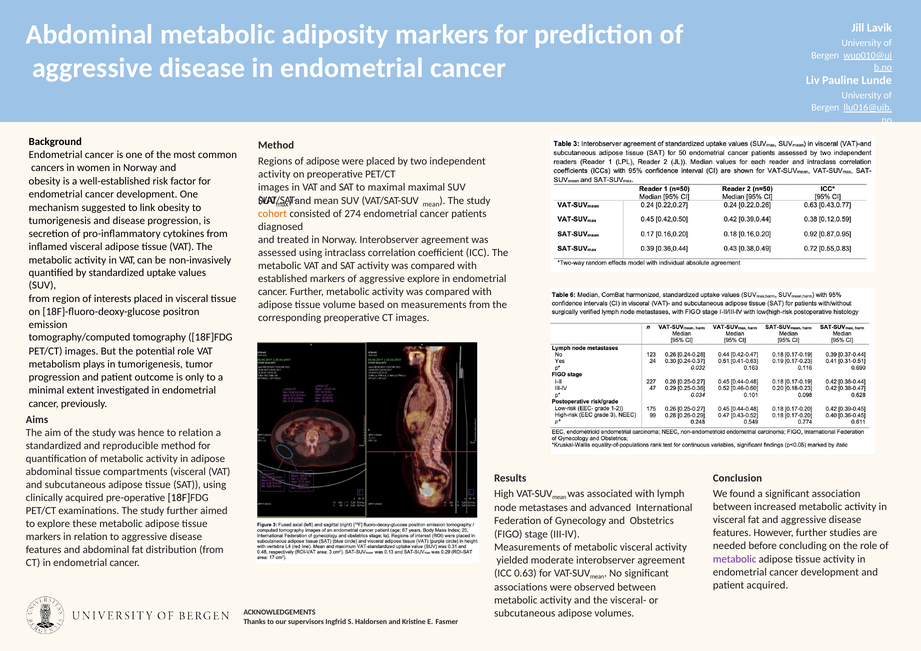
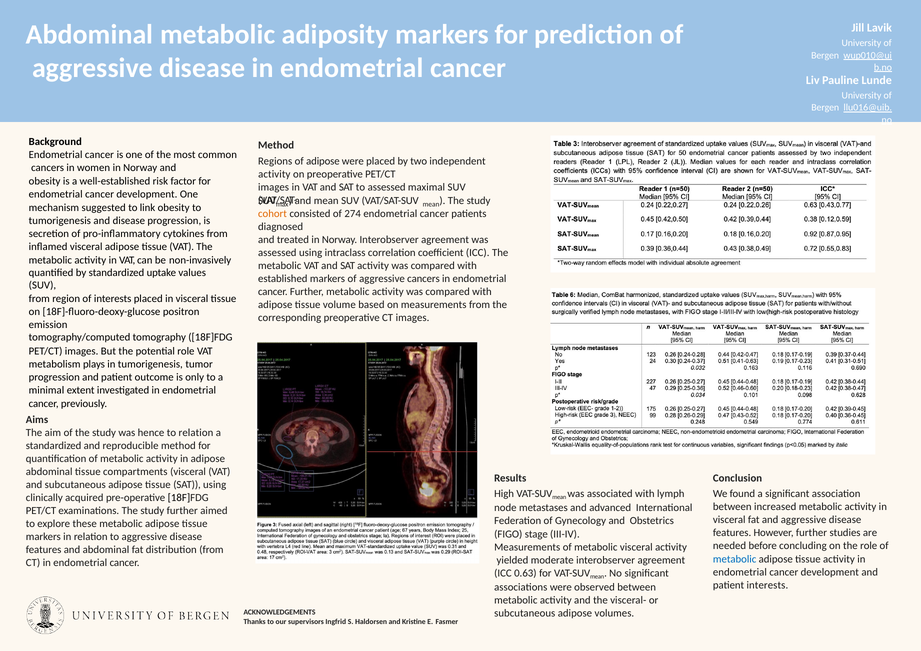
to maximal: maximal -> assessed (387, 187)
aggressive explore: explore -> cancers (423, 279)
metabolic colour: purple -> blue (735, 559)
patient acquired: acquired -> interests (767, 586)
